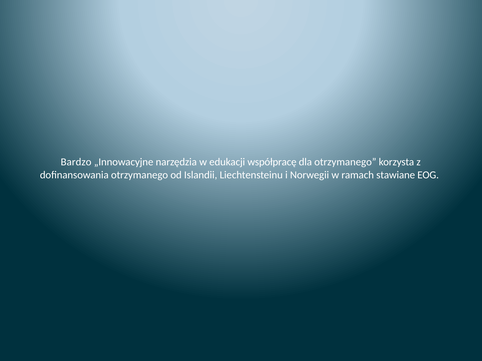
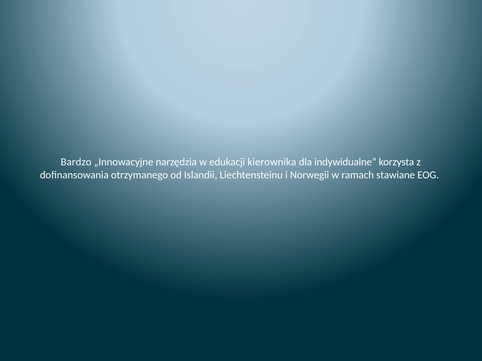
współpracę: współpracę -> kierownika (272, 162)
dla otrzymanego: otrzymanego -> indywidualne (345, 162)
